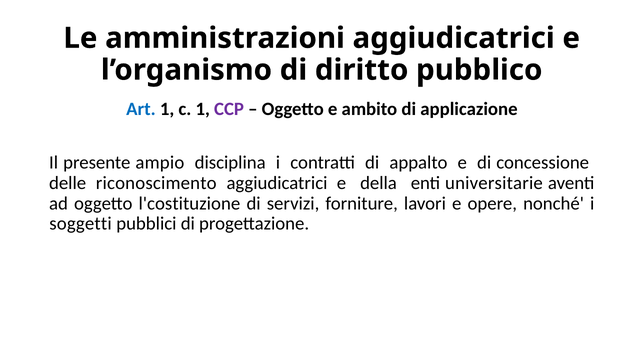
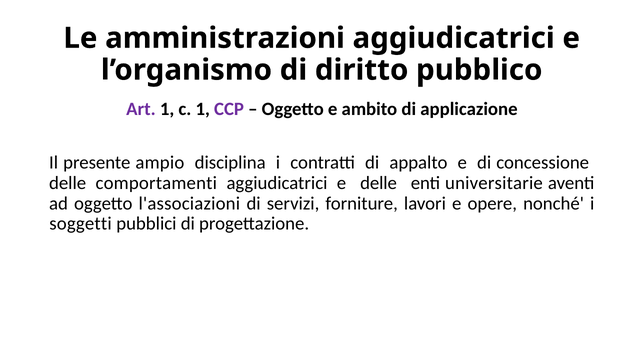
Art colour: blue -> purple (141, 109)
riconoscimento: riconoscimento -> comportamenti (156, 183)
e della: della -> delle (379, 183)
l'costituzione: l'costituzione -> l'associazioni (189, 203)
